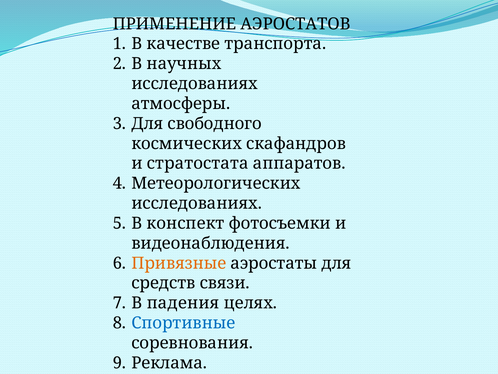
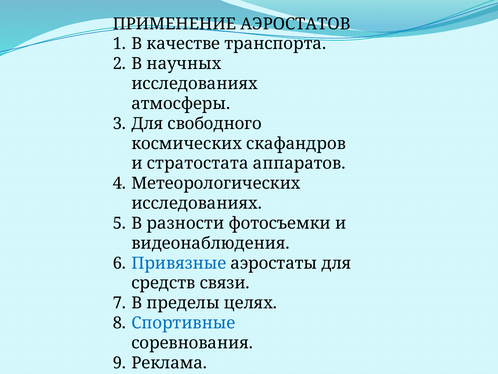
конспект: конспект -> разности (185, 223)
Привязные colour: orange -> blue (179, 263)
падения: падения -> пределы (183, 303)
